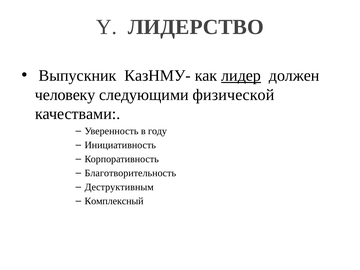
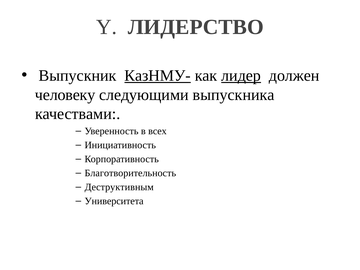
КазНМУ- underline: none -> present (158, 76)
физической: физической -> выпускника (234, 95)
году: году -> всех (157, 131)
Комплексный: Комплексный -> Университета (114, 201)
